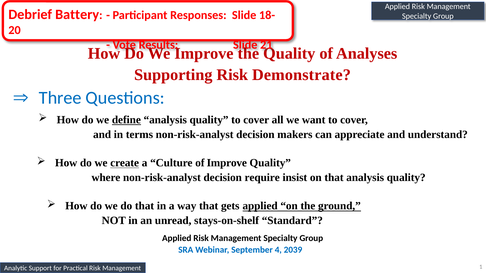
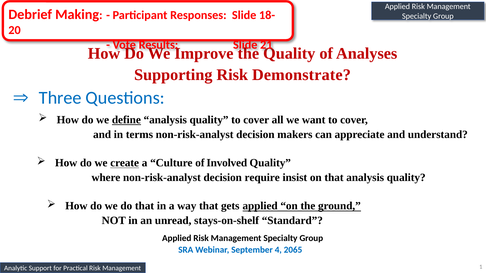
Battery: Battery -> Making (77, 14)
of Improve: Improve -> Involved (227, 163)
2039: 2039 -> 2065 (293, 250)
